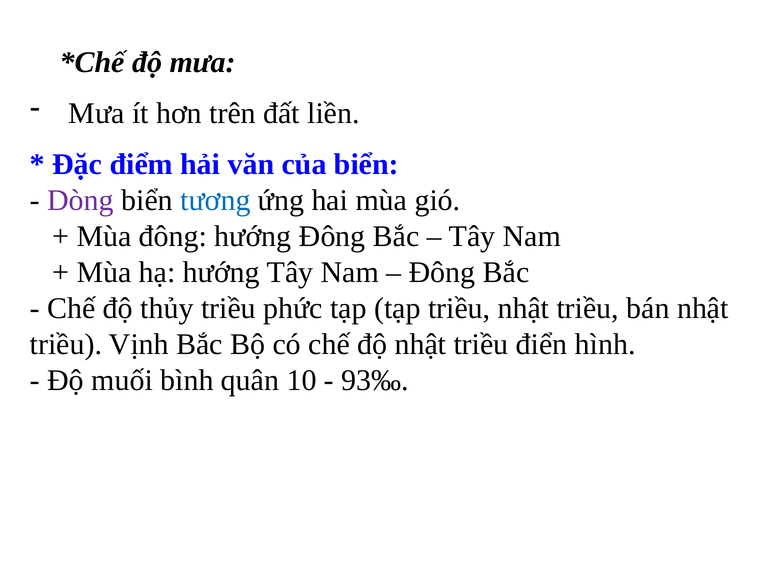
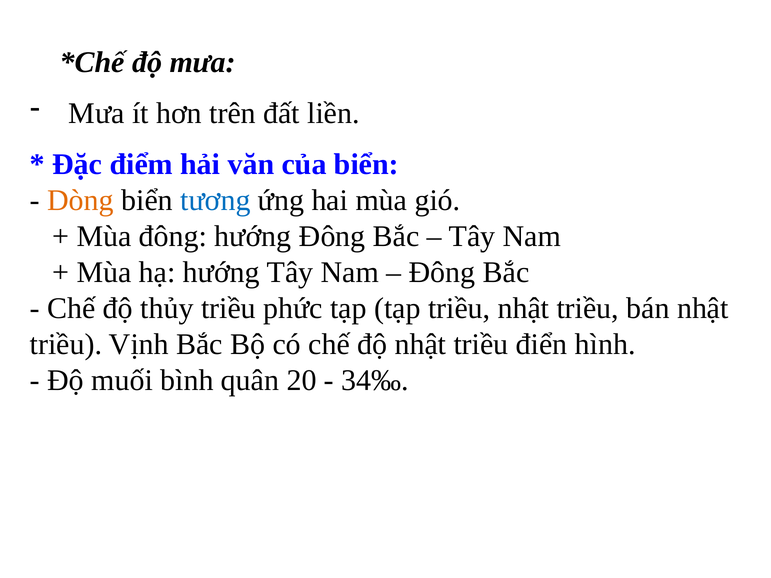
Dòng colour: purple -> orange (81, 200)
10: 10 -> 20 (302, 380)
93‰: 93‰ -> 34‰ (375, 380)
